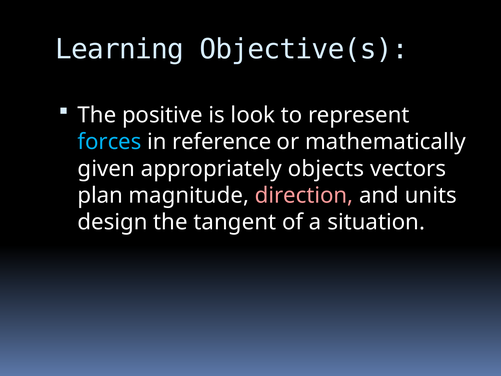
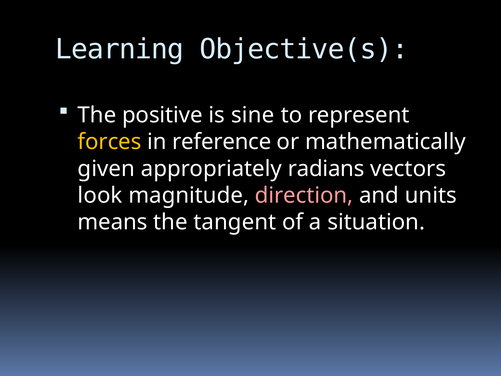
look: look -> sine (253, 115)
forces colour: light blue -> yellow (110, 142)
objects: objects -> radians (326, 169)
plan: plan -> look (100, 195)
design: design -> means (113, 222)
